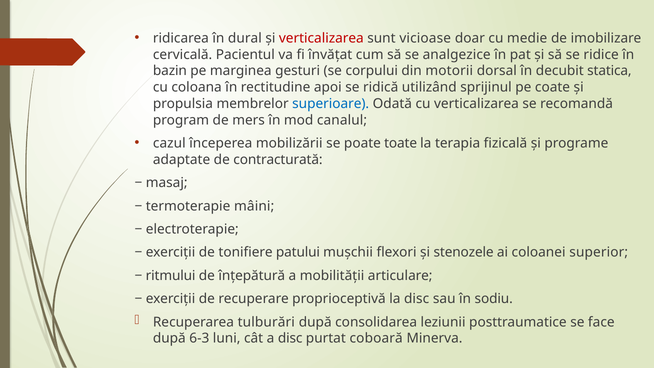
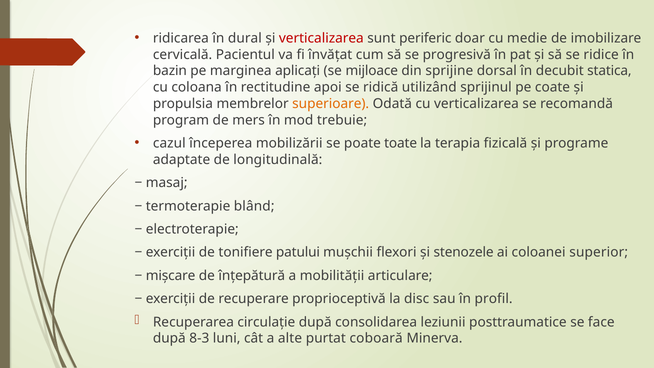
vicioase: vicioase -> periferic (425, 38)
analgezice: analgezice -> progresivă (457, 55)
gesturi: gesturi -> aplicați (298, 71)
corpului: corpului -> mijloace (372, 71)
motorii: motorii -> sprijine (449, 71)
superioare colour: blue -> orange (331, 104)
canalul: canalul -> trebuie (342, 120)
contracturată: contracturată -> longitudinală (278, 160)
mâini: mâini -> blând (254, 206)
ritmului: ritmului -> mișcare (171, 276)
sodiu: sodiu -> profil (494, 299)
tulburări: tulburări -> circulație (266, 322)
6-3: 6-3 -> 8-3 (199, 338)
a disc: disc -> alte (290, 338)
